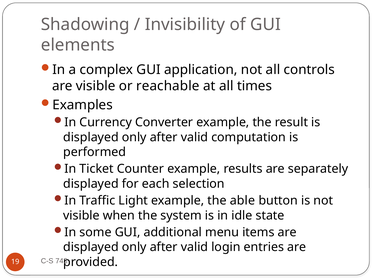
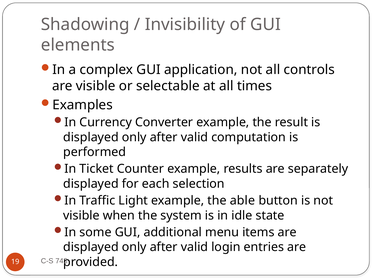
reachable: reachable -> selectable (168, 86)
